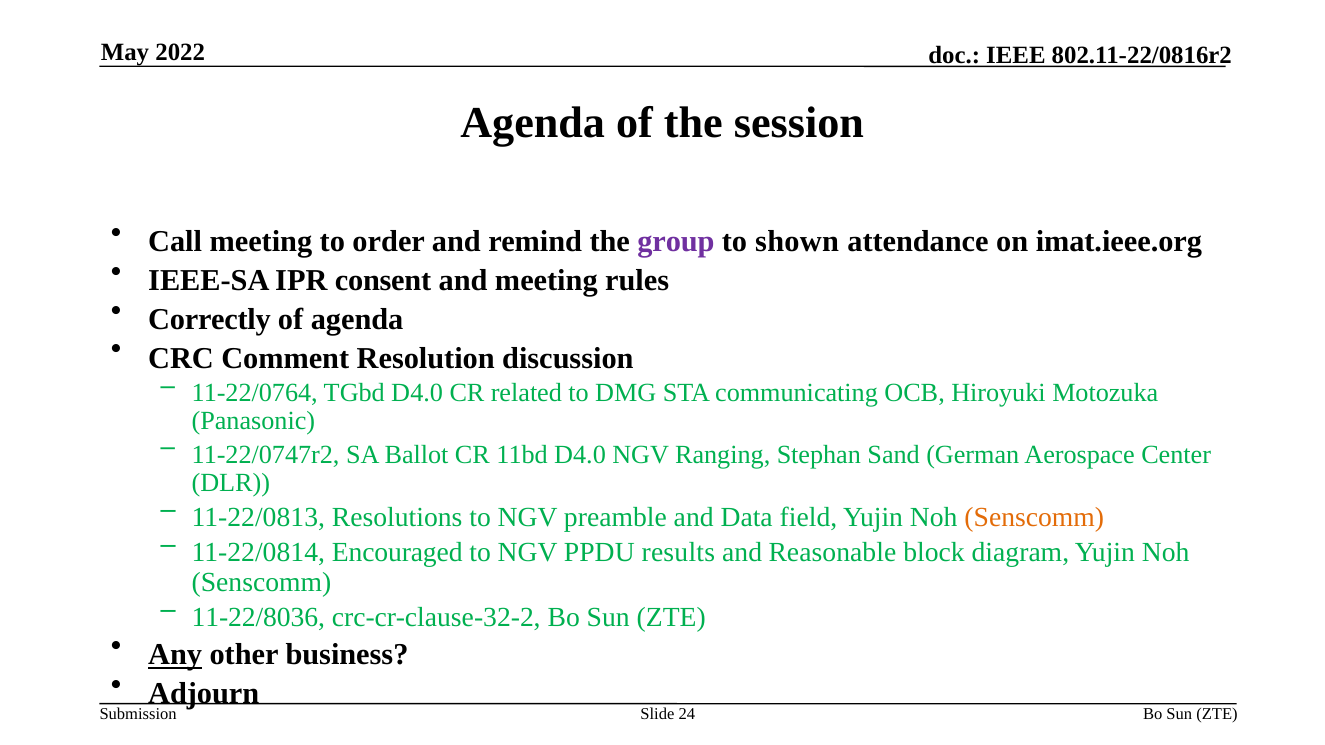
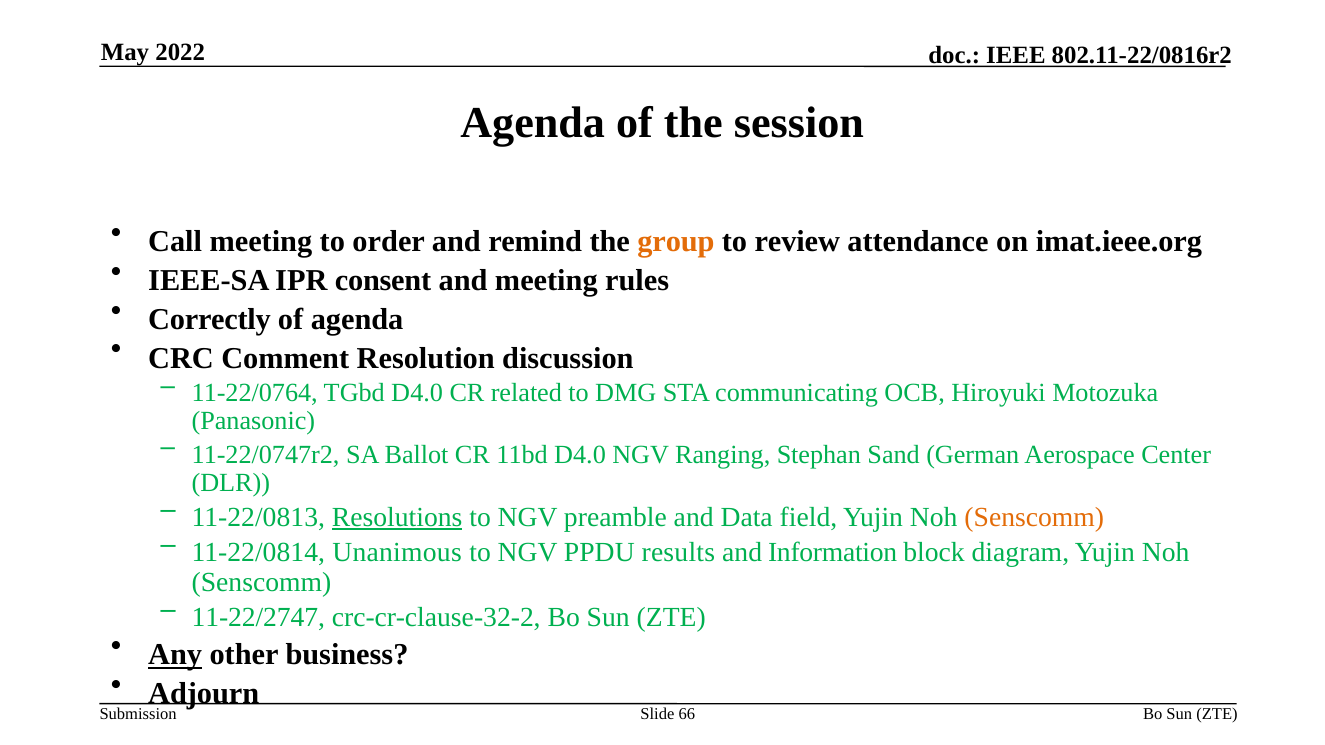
group colour: purple -> orange (676, 242)
shown: shown -> review (797, 242)
Resolutions underline: none -> present (397, 518)
Encouraged: Encouraged -> Unanimous (397, 553)
Reasonable: Reasonable -> Information (833, 553)
11-22/8036: 11-22/8036 -> 11-22/2747 (258, 617)
24: 24 -> 66 (687, 715)
